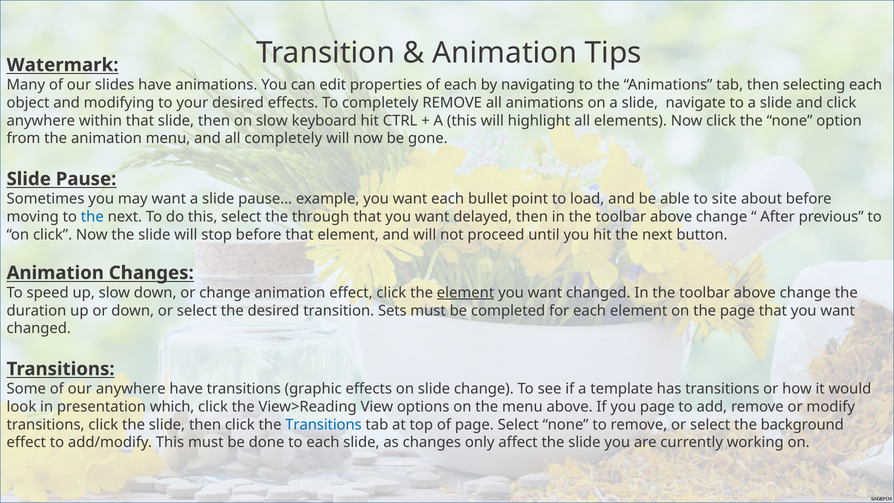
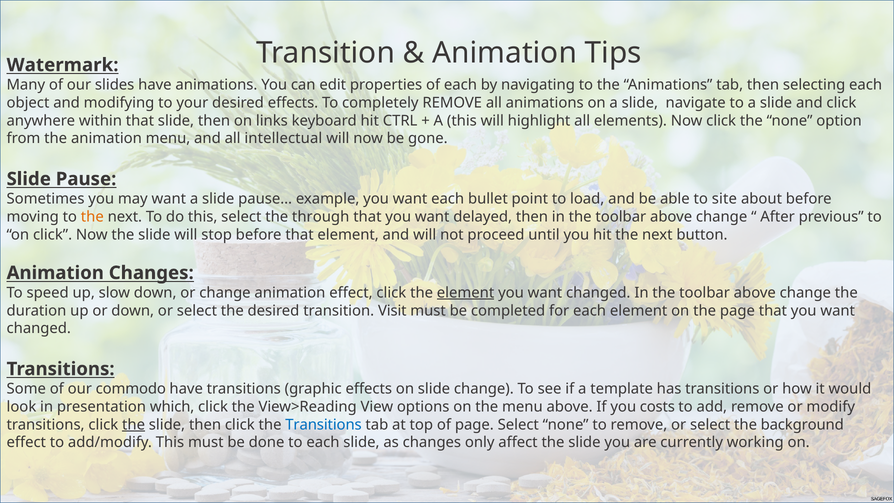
on slow: slow -> links (272, 121)
all completely: completely -> intellectual (283, 138)
the colour: blue -> orange (92, 217)
Sets: Sets -> Visit (392, 311)
our anywhere: anywhere -> commodo (131, 389)
you page: page -> costs (657, 407)
the underline: none -> present (134, 424)
